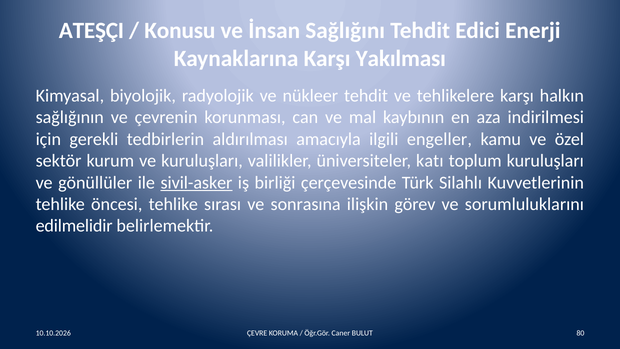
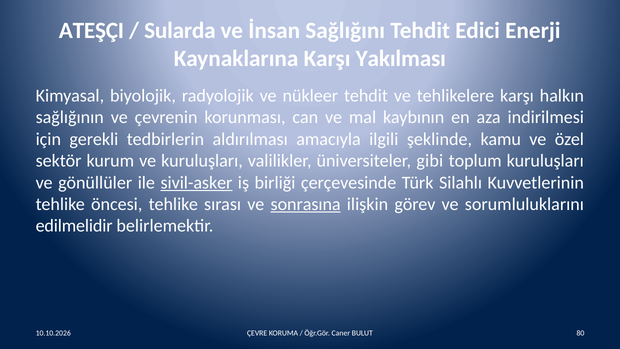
Konusu: Konusu -> Sularda (180, 31)
engeller: engeller -> şeklinde (439, 139)
katı: katı -> gibi (430, 161)
sonrasına underline: none -> present (306, 204)
